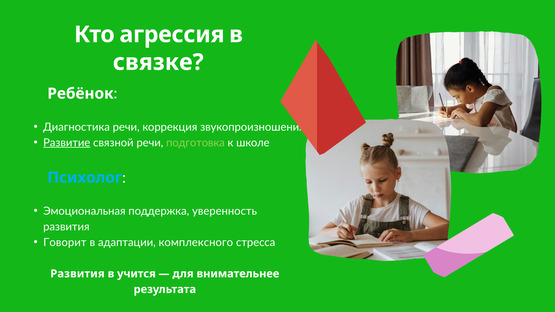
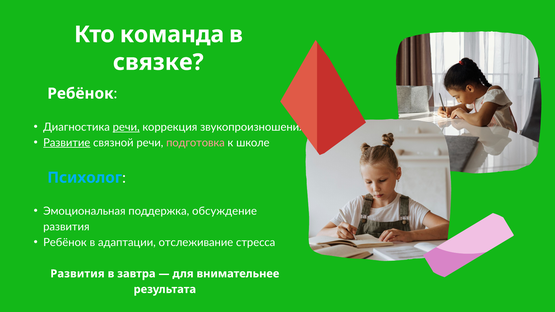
агрессия: агрессия -> команда (172, 35)
речи underline: none -> present (126, 127)
подготовка colour: light green -> pink (195, 143)
уверенность: уверенность -> обсуждение (225, 211)
Говорит: Говорит -> Ребёнок (65, 243)
комплексного: комплексного -> отслеживание (196, 243)
учится: учится -> завтра (136, 274)
